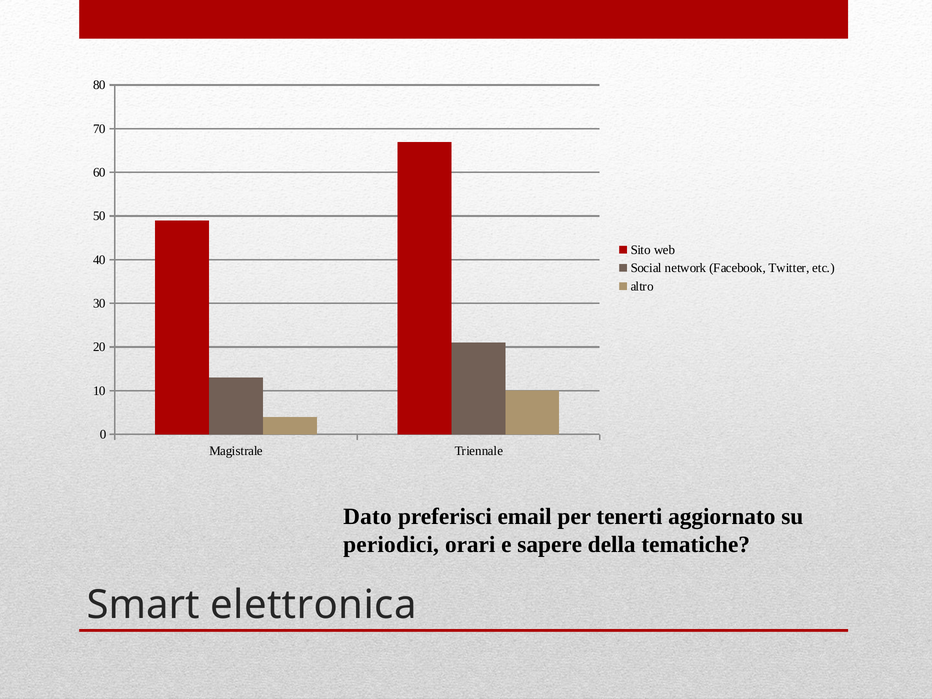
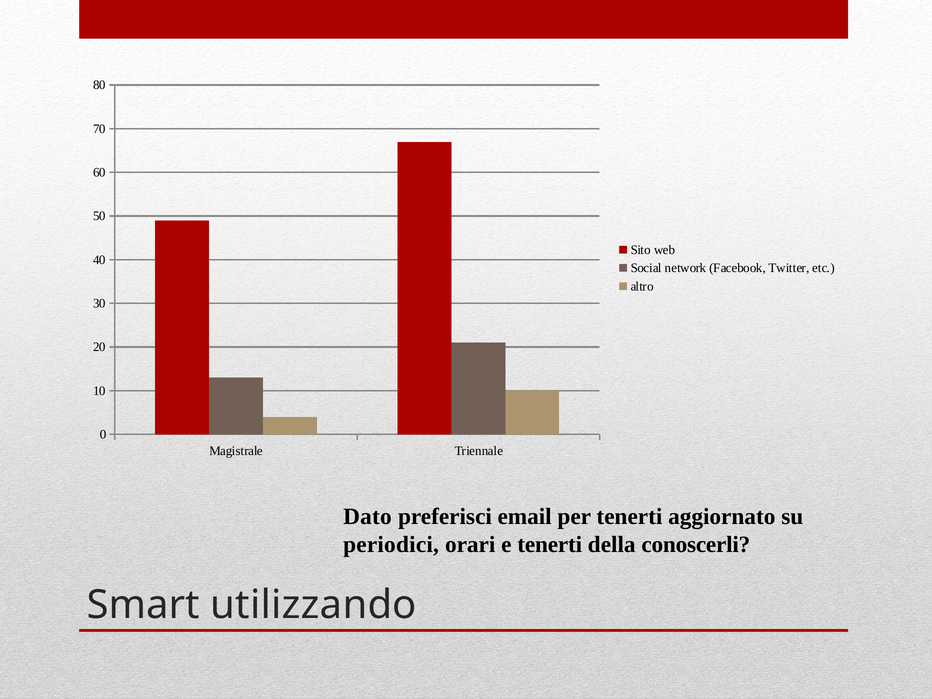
e sapere: sapere -> tenerti (550, 544)
tematiche: tematiche -> conoscerli (696, 544)
elettronica: elettronica -> utilizzando (314, 605)
